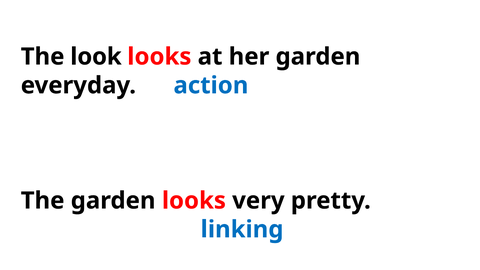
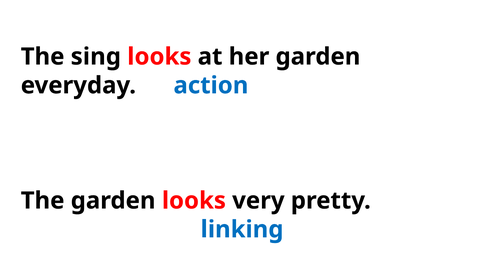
look: look -> sing (96, 57)
